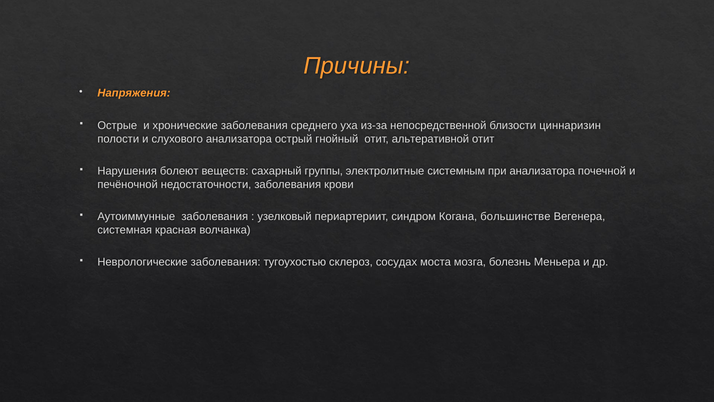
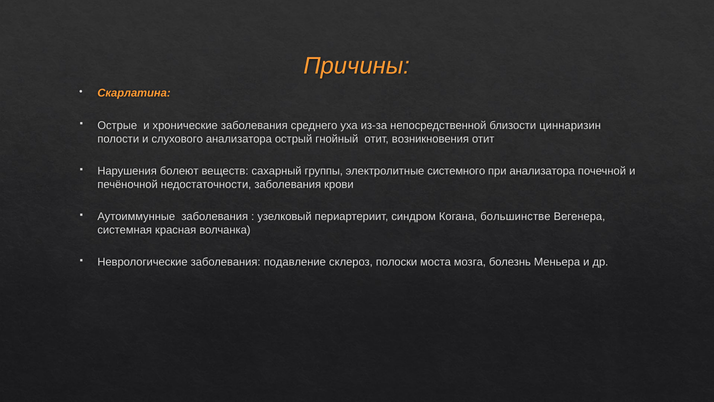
Напряжения: Напряжения -> Скарлатина (134, 93)
альтеративной: альтеративной -> возникновения (430, 139)
системным: системным -> системного (456, 171)
тугоухостью: тугоухостью -> подавление (295, 262)
сосудах: сосудах -> полоски (397, 262)
